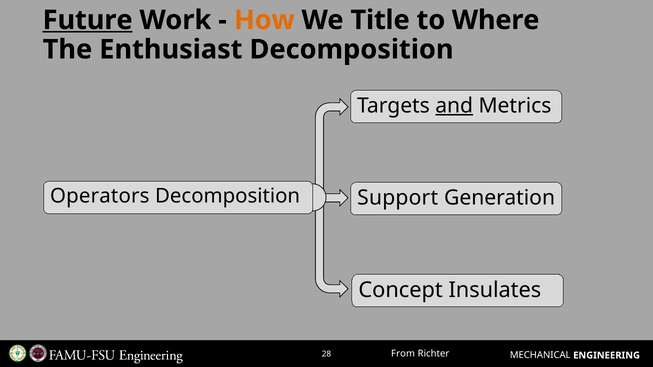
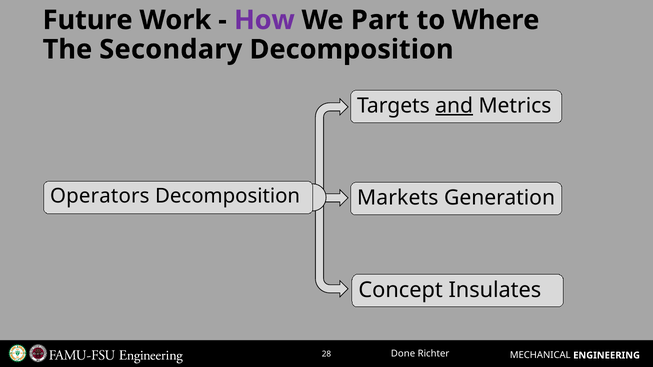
Future underline: present -> none (88, 20)
How colour: orange -> purple (264, 20)
Title: Title -> Part (380, 20)
Enthusiast: Enthusiast -> Secondary (171, 49)
Support: Support -> Markets (398, 198)
From: From -> Done (403, 354)
